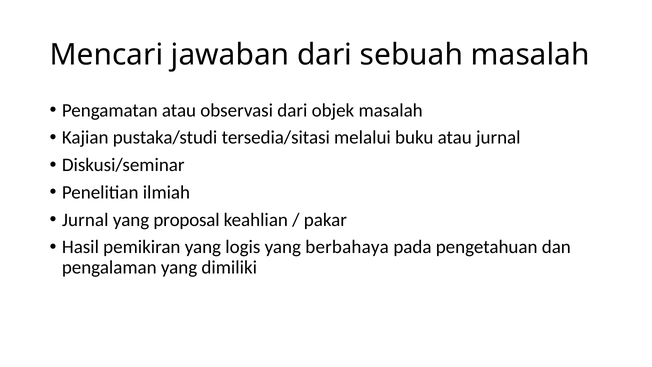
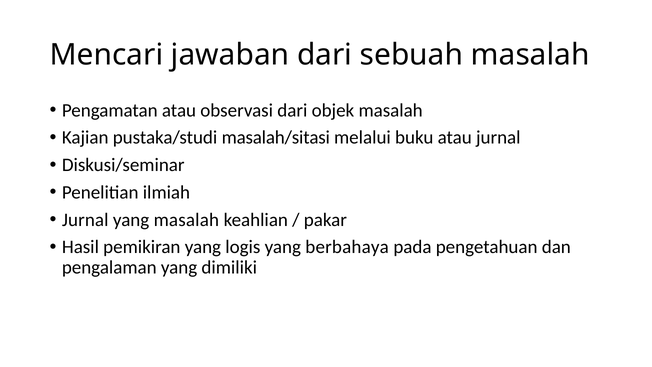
tersedia/sitasi: tersedia/sitasi -> masalah/sitasi (276, 138)
yang proposal: proposal -> masalah (186, 220)
